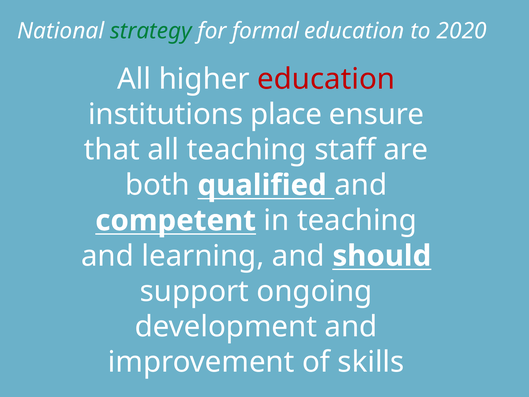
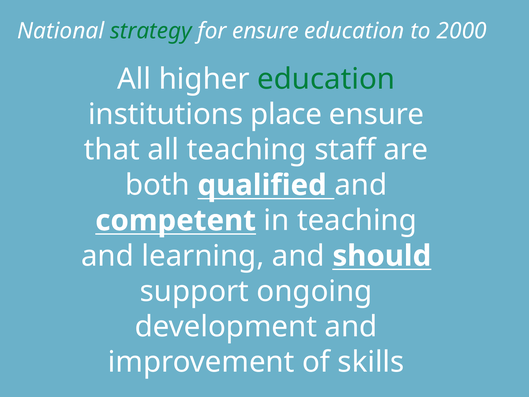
for formal: formal -> ensure (266, 31)
2020: 2020 -> 2000 (462, 31)
education colour: red -> green (326, 79)
